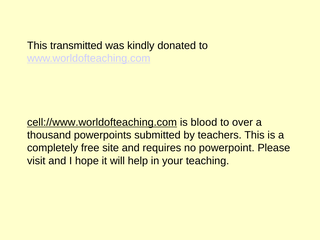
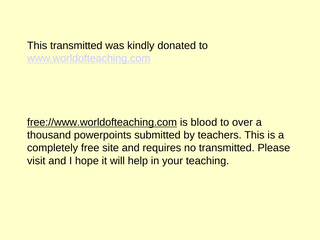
cell://www.worldofteaching.com: cell://www.worldofteaching.com -> free://www.worldofteaching.com (102, 122)
no powerpoint: powerpoint -> transmitted (227, 148)
